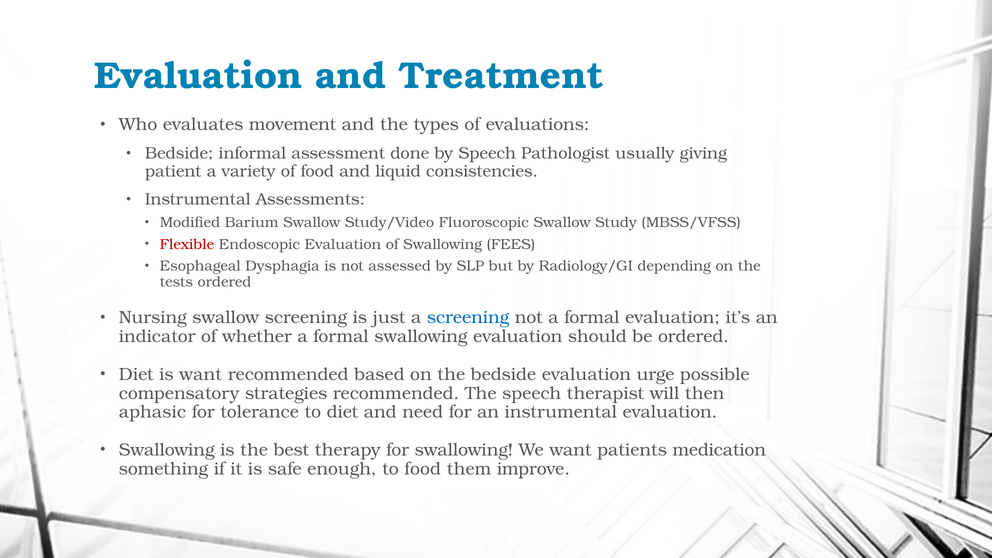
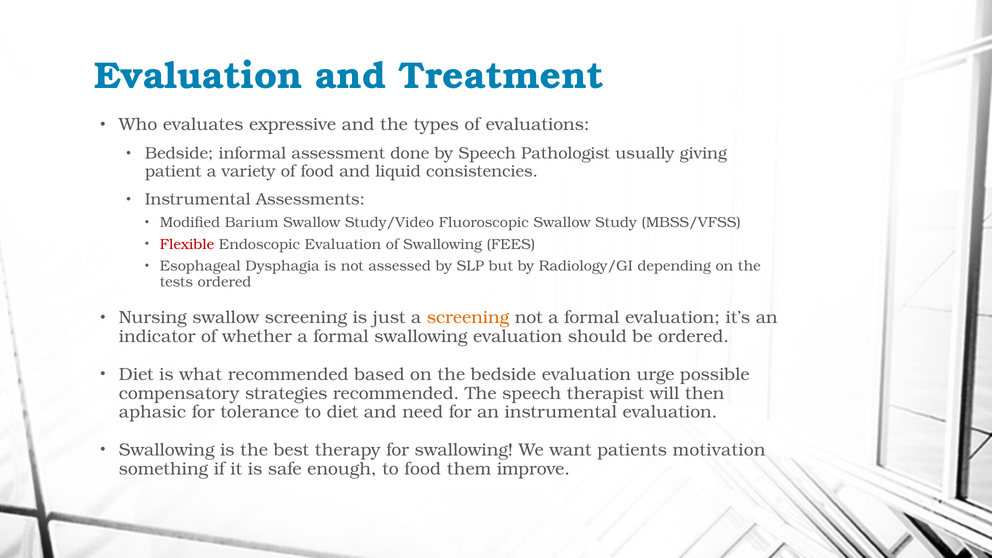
movement: movement -> expressive (293, 125)
screening colour: blue -> orange (468, 318)
is want: want -> what (201, 374)
medication: medication -> motivation (719, 450)
